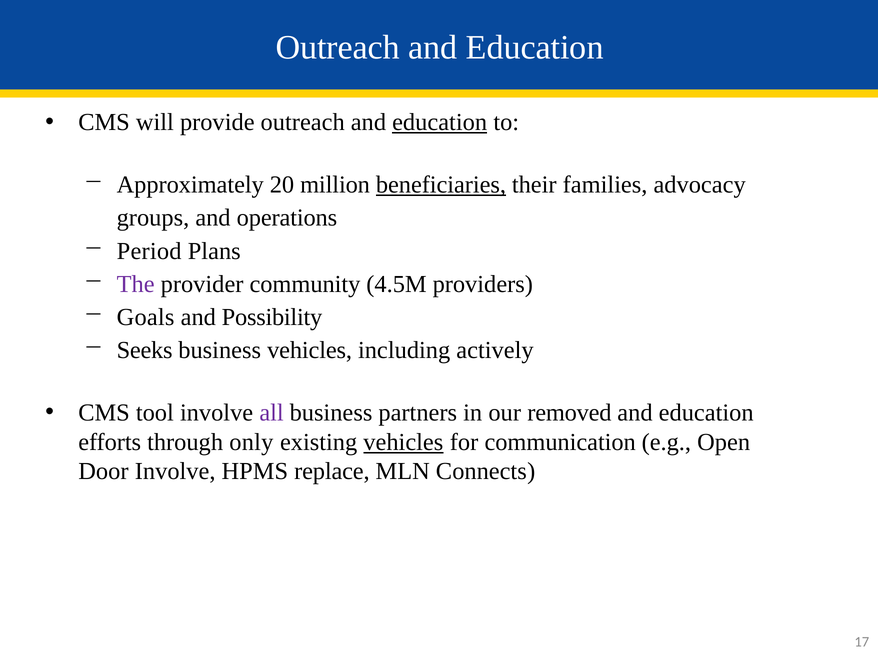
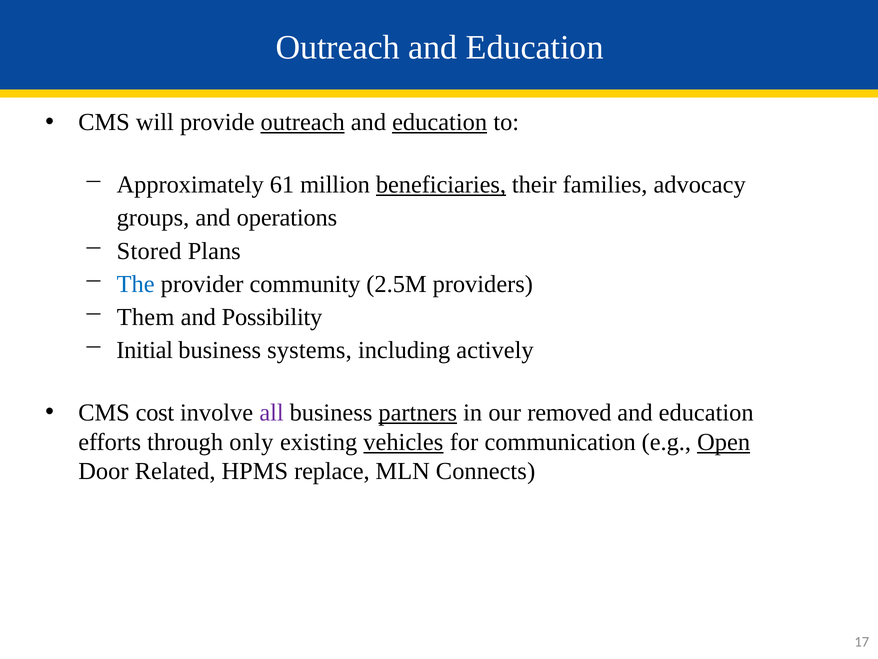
outreach underline: none -> present (303, 122)
20: 20 -> 61 (282, 185)
Period: Period -> Stored (149, 251)
The colour: purple -> blue (136, 284)
4.5M: 4.5M -> 2.5M (397, 284)
Goals: Goals -> Them (146, 317)
Seeks: Seeks -> Initial (145, 350)
business vehicles: vehicles -> systems (309, 350)
tool: tool -> cost (155, 412)
partners underline: none -> present (418, 412)
Open underline: none -> present (724, 442)
Door Involve: Involve -> Related (175, 471)
